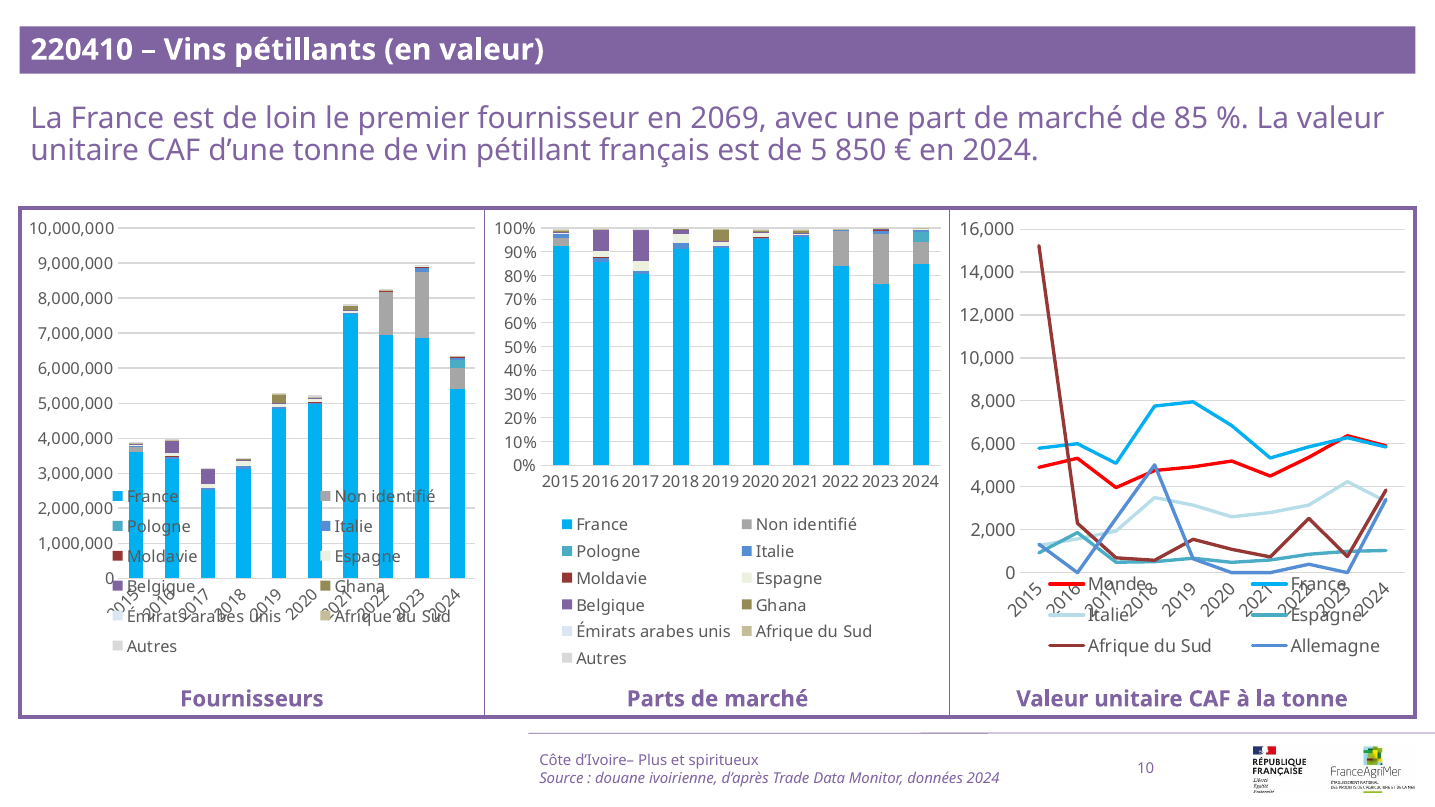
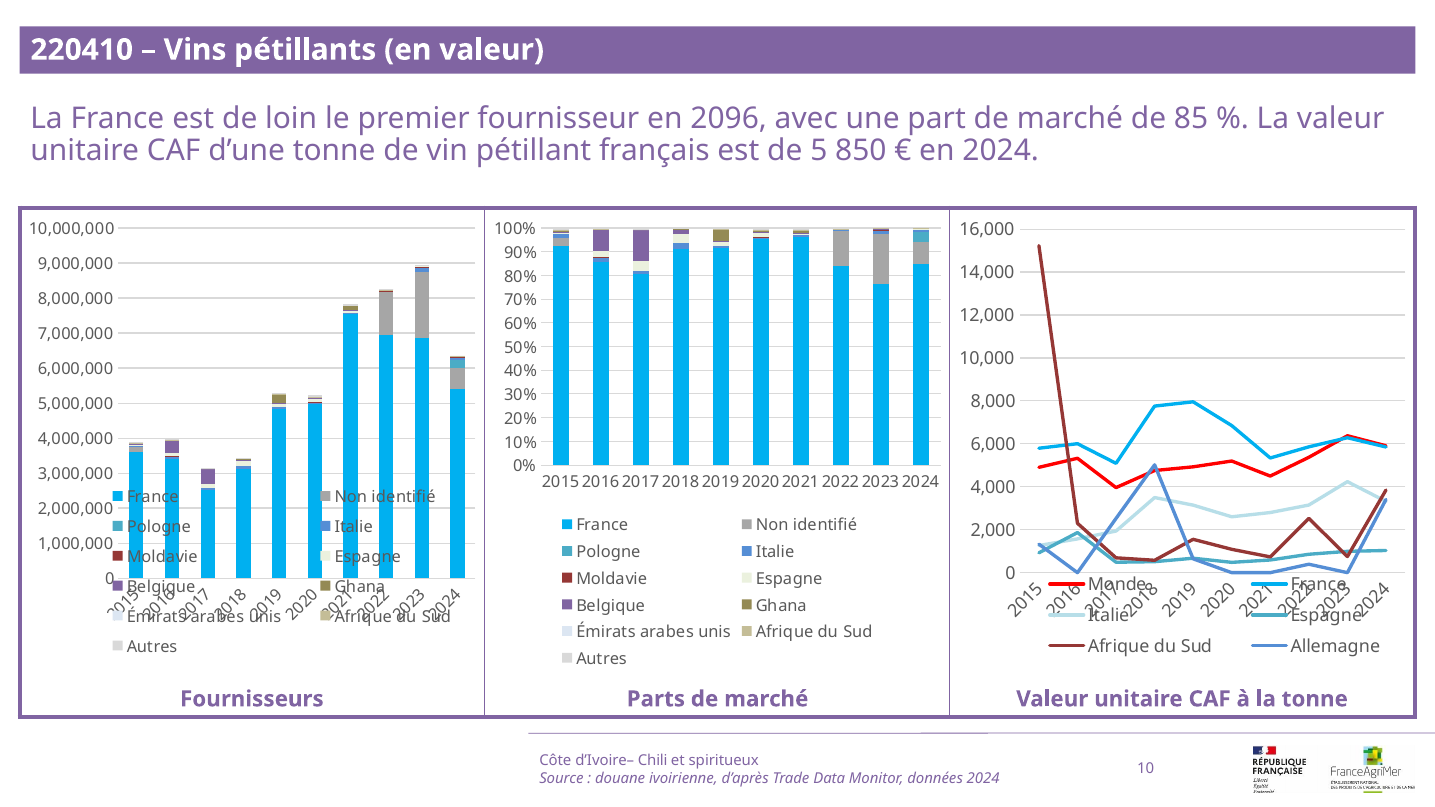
2069: 2069 -> 2096 (729, 119)
Plus: Plus -> Chili (653, 761)
